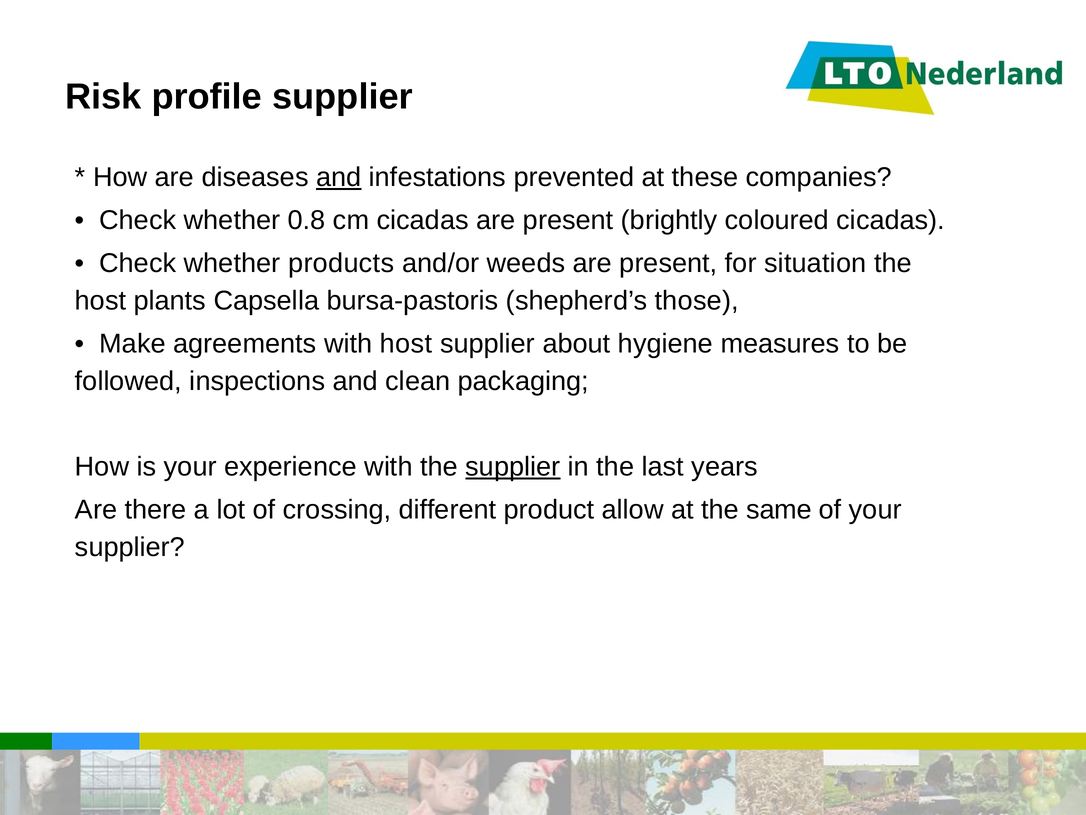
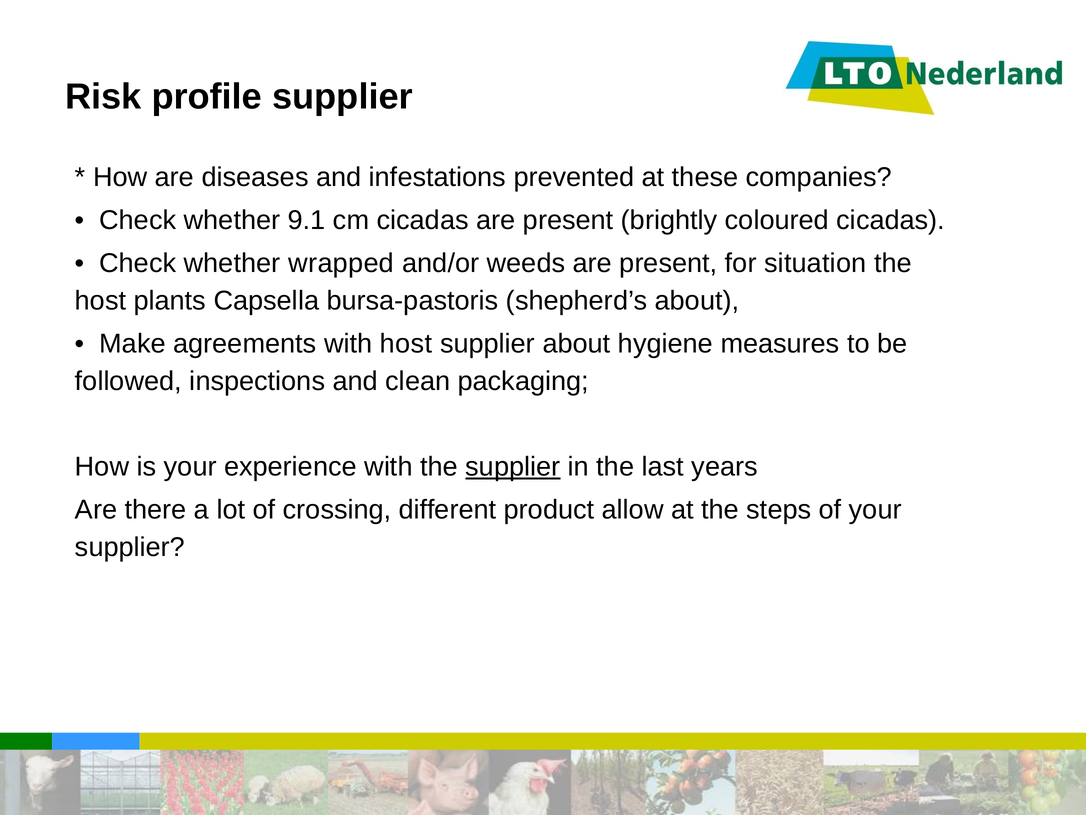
and underline: present -> none (339, 177)
0.8: 0.8 -> 9.1 (307, 220)
products: products -> wrapped (341, 263)
shepherd’s those: those -> about (697, 300)
same: same -> steps (779, 509)
